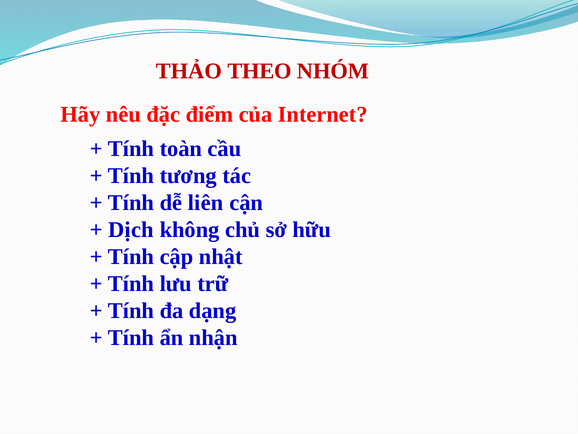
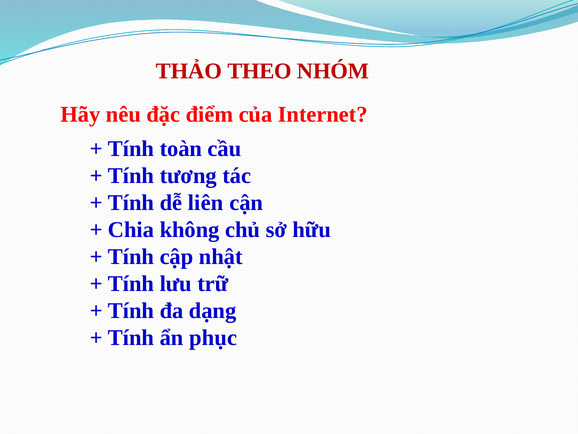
Dịch: Dịch -> Chia (131, 230)
nhận: nhận -> phục (213, 338)
